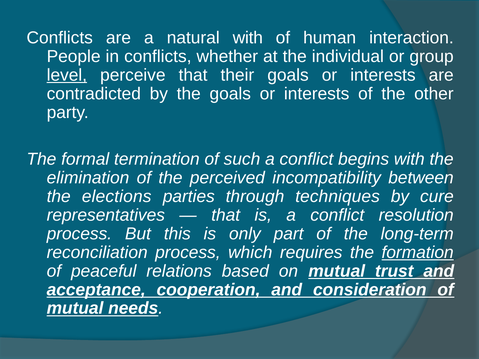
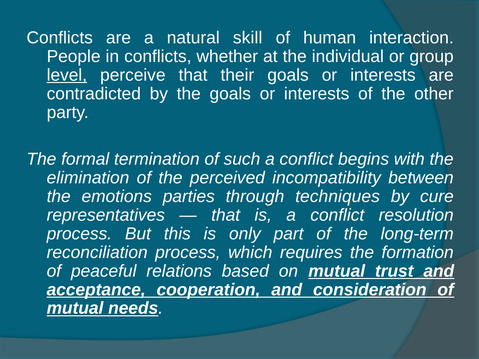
natural with: with -> skill (248, 38)
elections: elections -> emotions (117, 196)
formation underline: present -> none (418, 253)
